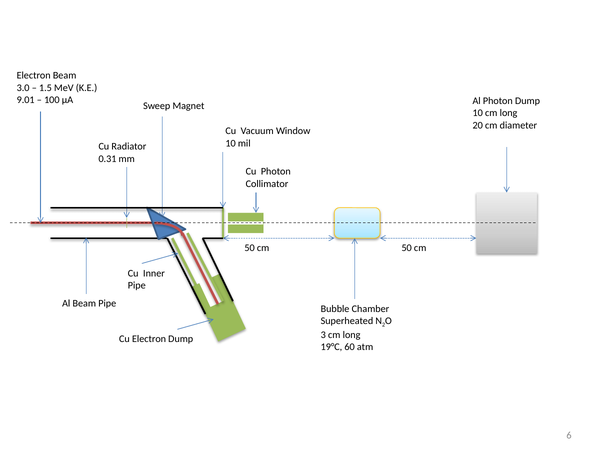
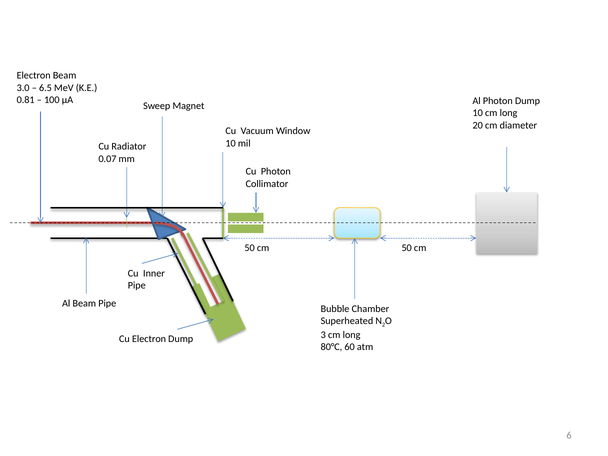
1.5: 1.5 -> 6.5 (45, 88)
9.01: 9.01 -> 0.81 (26, 100)
0.31: 0.31 -> 0.07 (107, 159)
19°C: 19°C -> 80°C (331, 347)
